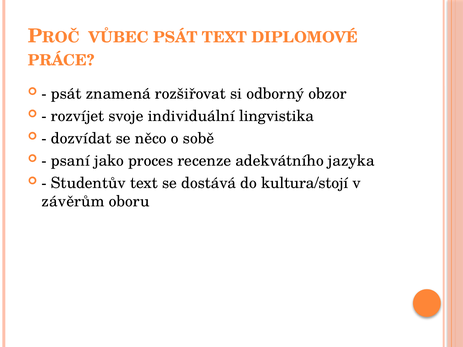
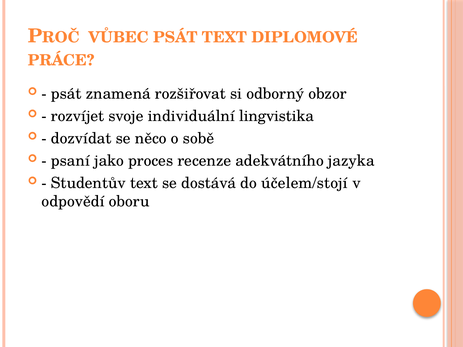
kultura/stojí: kultura/stojí -> účelem/stojí (305, 183)
závěrům: závěrům -> odpovědí (73, 202)
